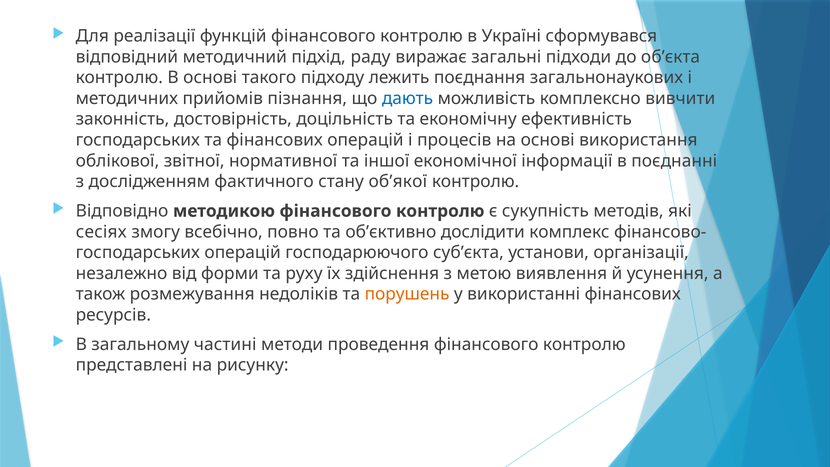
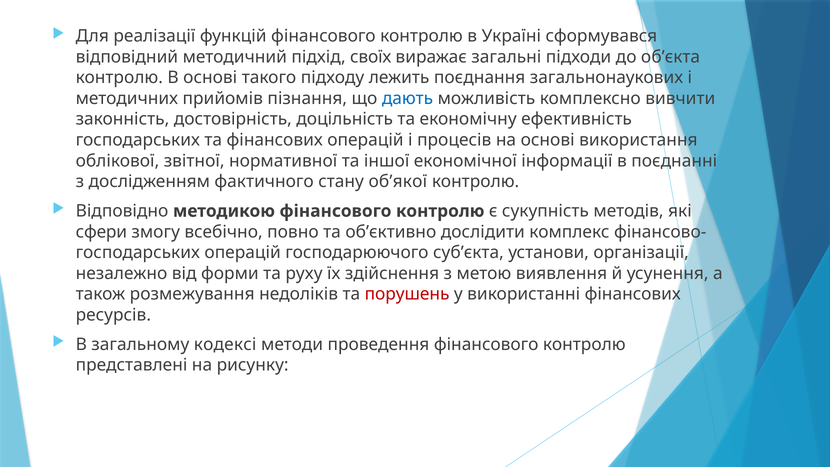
раду: раду -> своїх (371, 57)
сесіях: сесіях -> сфери (101, 232)
порушень colour: orange -> red (407, 294)
частині: частині -> кодексі (225, 344)
